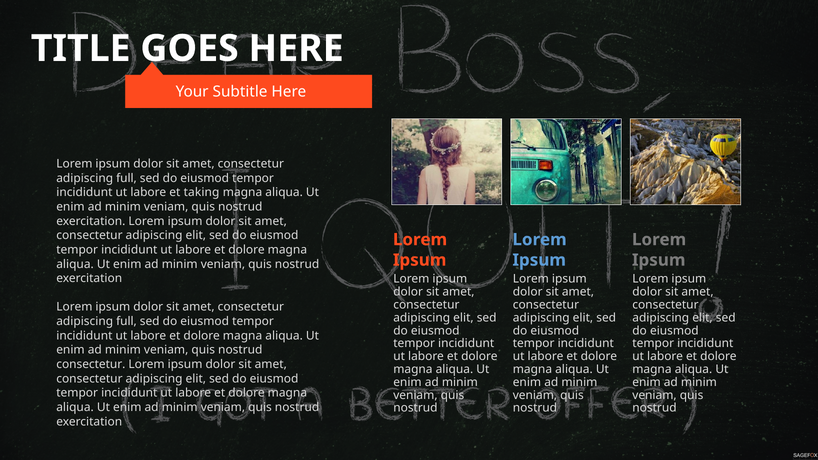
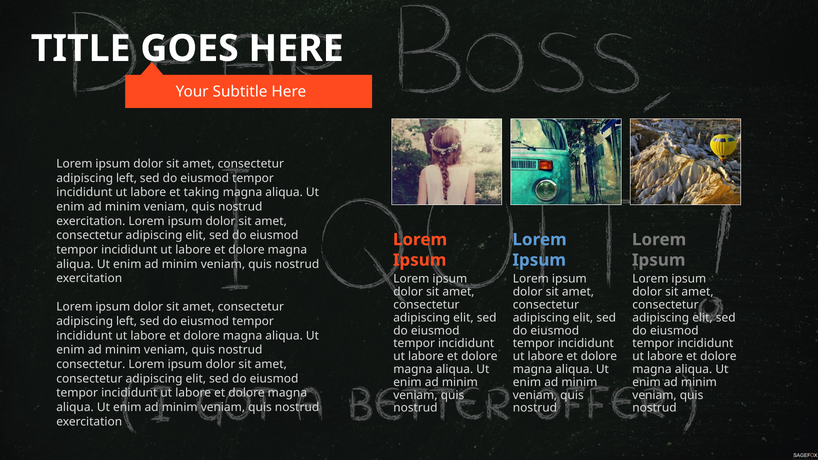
full: full -> left (127, 178)
full: full -> left (127, 321)
